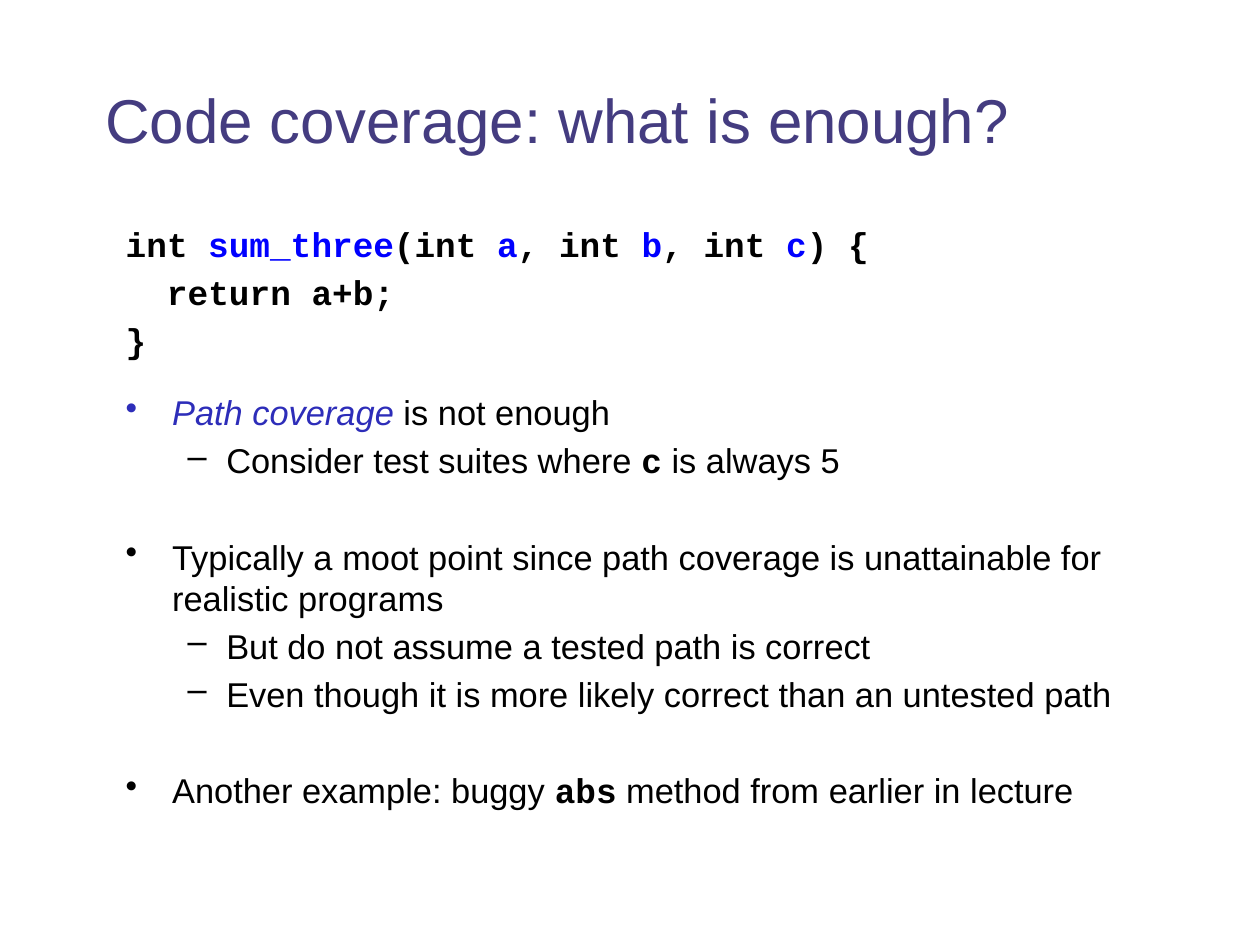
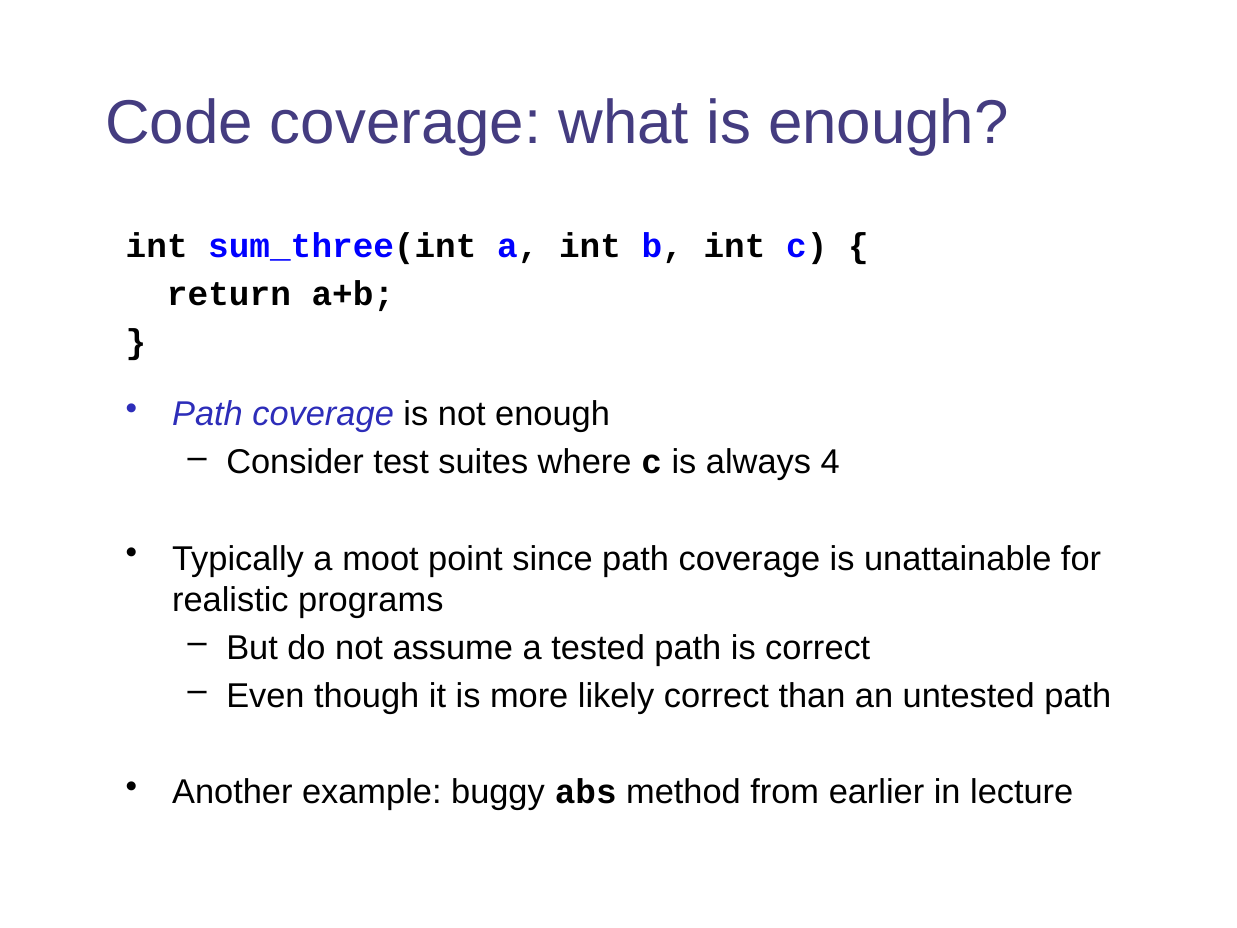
5: 5 -> 4 (830, 462)
